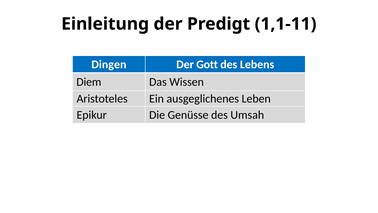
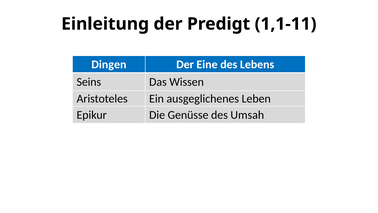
Gott: Gott -> Eine (207, 64)
Diem: Diem -> Seins (89, 82)
